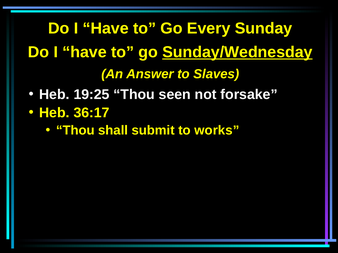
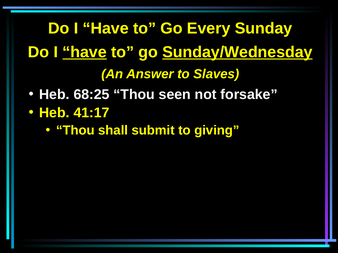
have underline: none -> present (85, 52)
19:25: 19:25 -> 68:25 (92, 95)
36:17: 36:17 -> 41:17 (92, 113)
works: works -> giving (217, 131)
